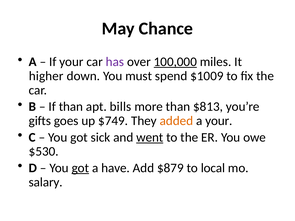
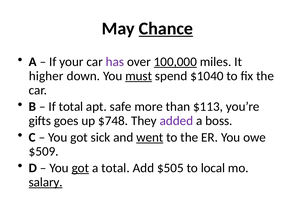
Chance underline: none -> present (166, 29)
must underline: none -> present (139, 76)
$1009: $1009 -> $1040 (207, 76)
If than: than -> total (71, 107)
bills: bills -> safe (121, 107)
$813: $813 -> $113 (208, 107)
$749: $749 -> $748 (113, 121)
added colour: orange -> purple (176, 121)
a your: your -> boss (219, 121)
$530: $530 -> $509 (44, 152)
a have: have -> total (115, 168)
$879: $879 -> $505 (170, 168)
salary underline: none -> present (46, 182)
